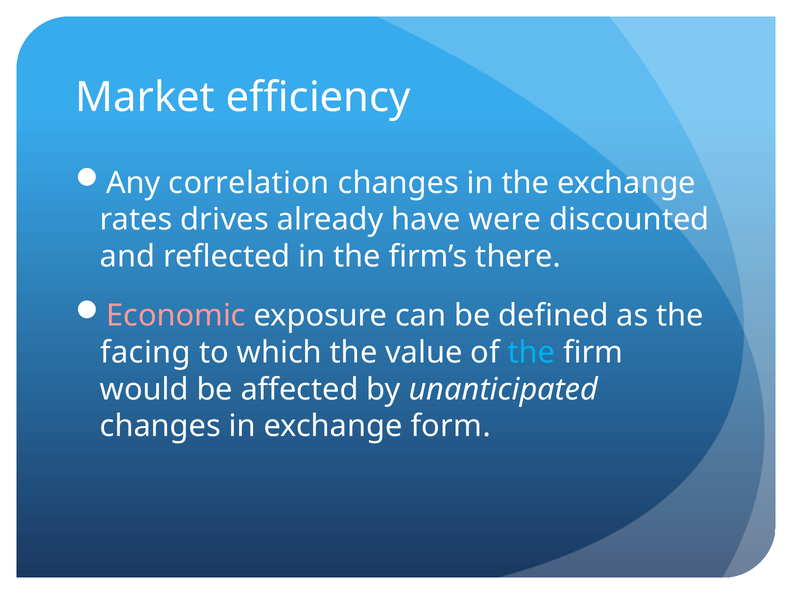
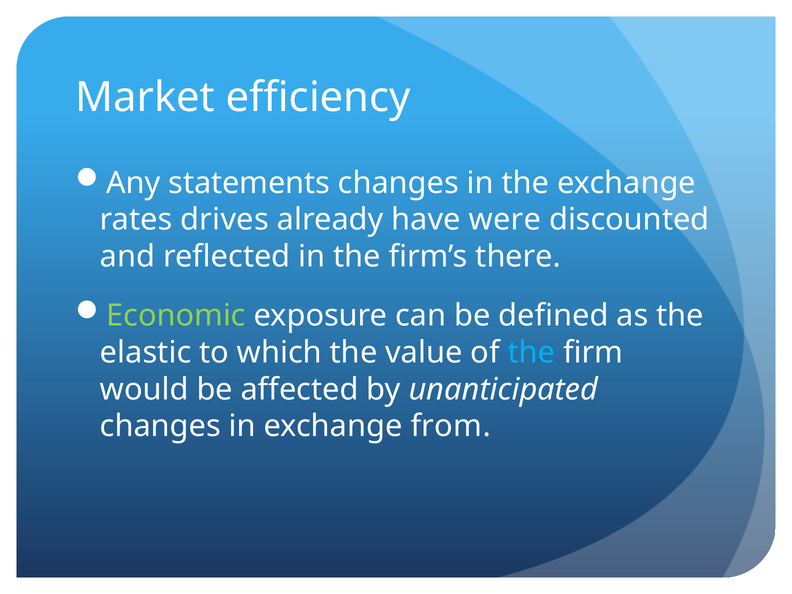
correlation: correlation -> statements (249, 183)
Economic colour: pink -> light green (176, 316)
facing: facing -> elastic (146, 353)
form: form -> from (451, 426)
